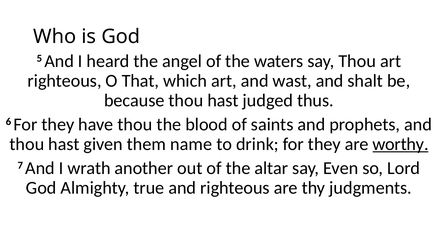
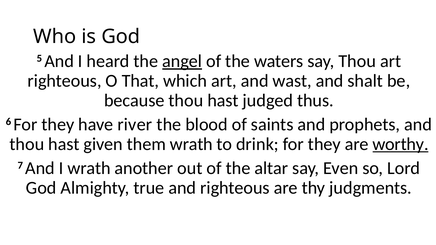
angel underline: none -> present (182, 61)
have thou: thou -> river (135, 125)
them name: name -> wrath (191, 144)
